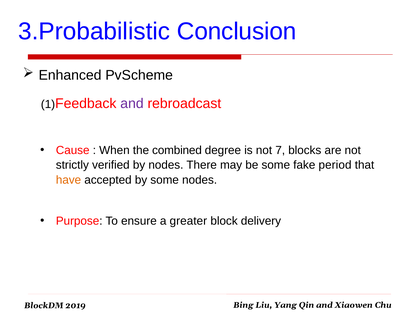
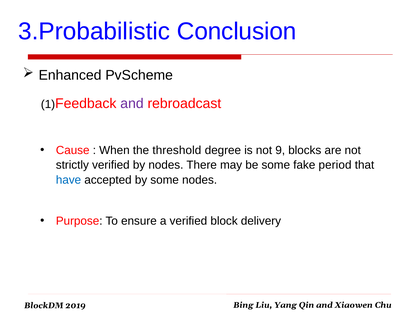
combined: combined -> threshold (177, 150)
7: 7 -> 9 (280, 150)
have colour: orange -> blue (69, 179)
a greater: greater -> verified (188, 220)
